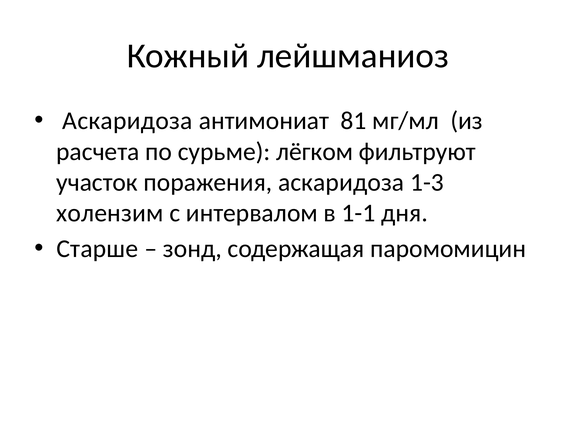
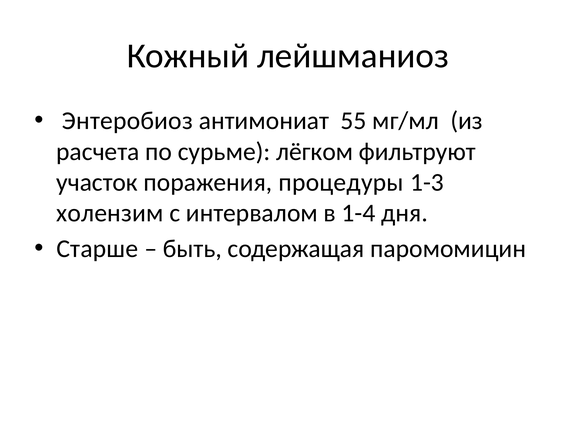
Аскаридоза: Аскаридоза -> Энтеробиоз (127, 121)
81: 81 -> 55 (354, 121)
поражения аскаридоза: аскаридоза -> процедуры (341, 182)
1-1: 1-1 -> 1-4 (359, 213)
зонд: зонд -> быть (192, 249)
